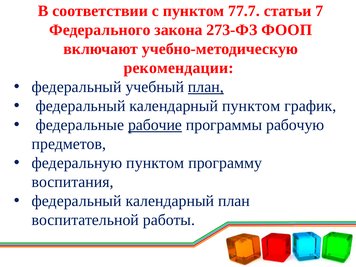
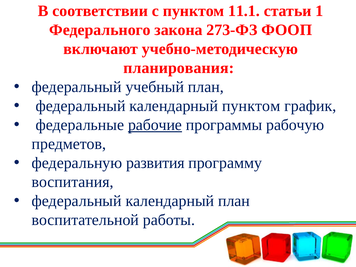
77.7: 77.7 -> 11.1 (244, 11)
7: 7 -> 1 (319, 11)
рекомендации: рекомендации -> планирования (179, 68)
план underline: present -> none (206, 87)
федеральную пунктом: пунктом -> развития (155, 163)
